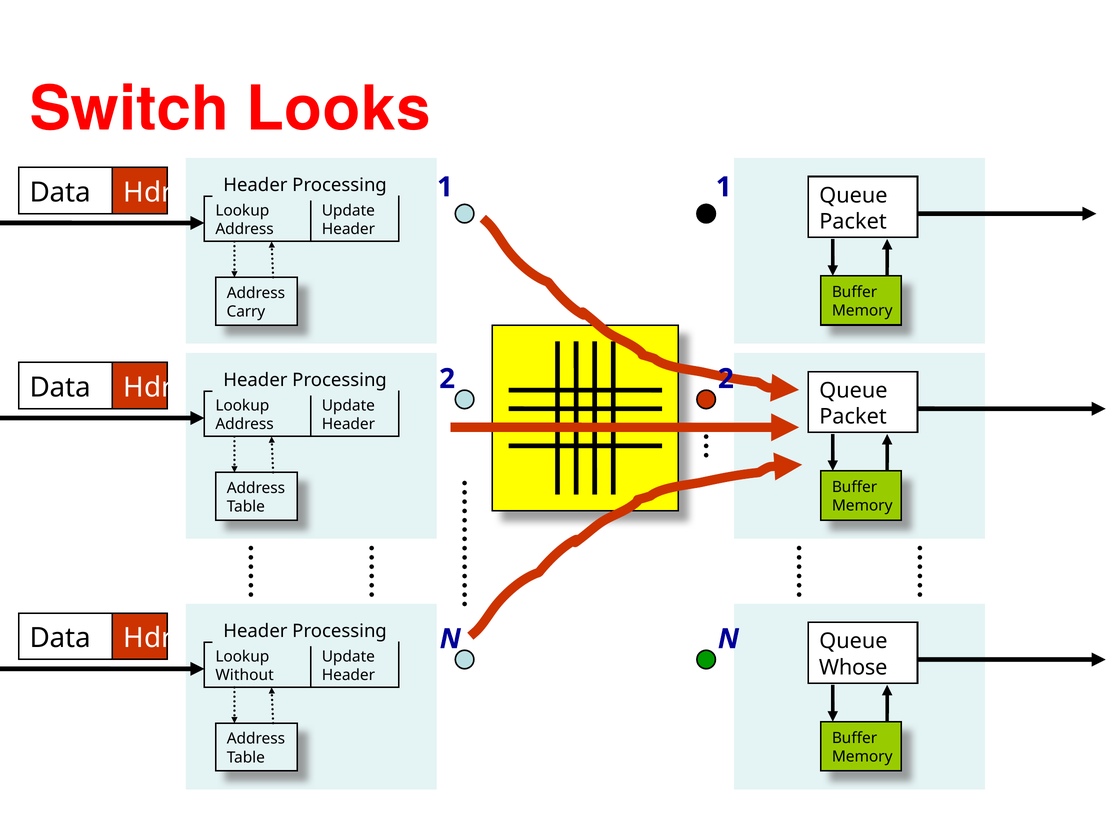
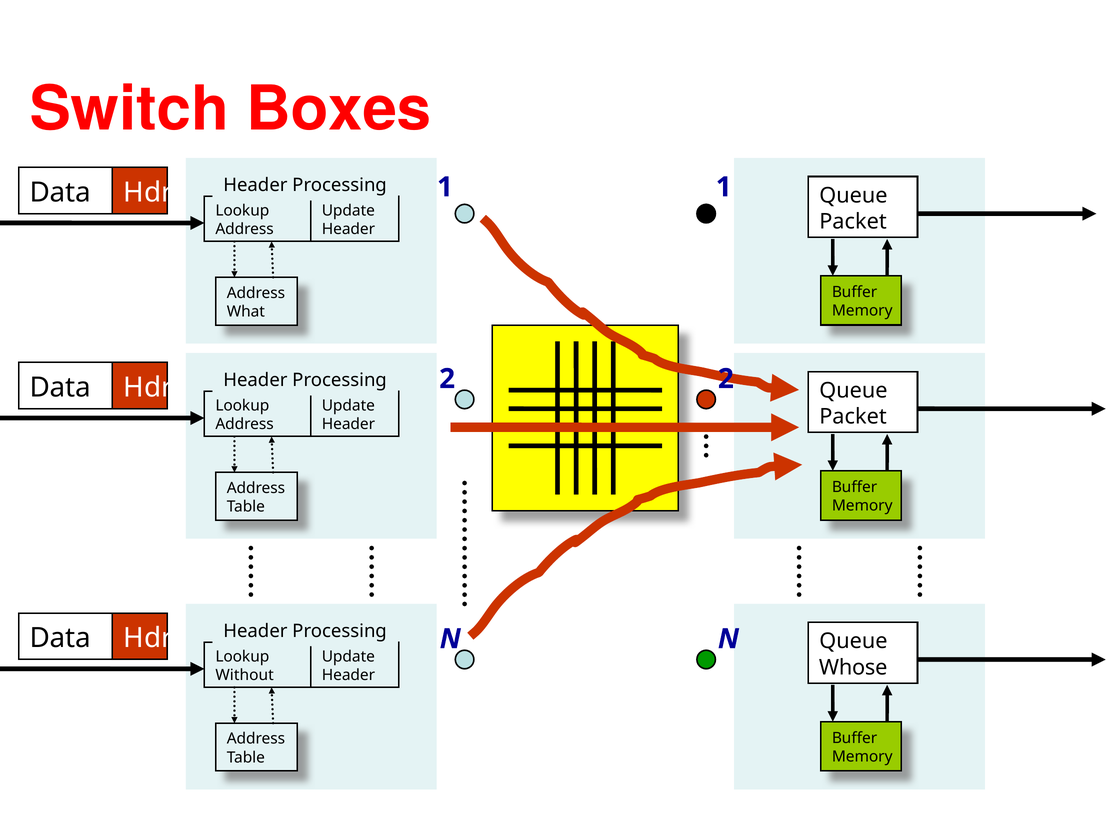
Looks: Looks -> Boxes (339, 109)
Carry: Carry -> What (246, 312)
